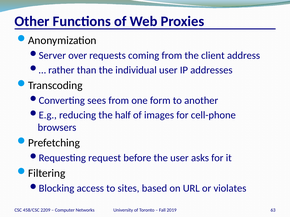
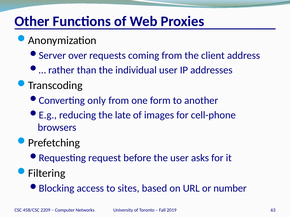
sees: sees -> only (97, 101)
half: half -> late (123, 115)
violates: violates -> number (230, 189)
